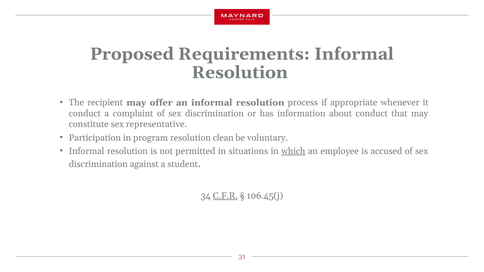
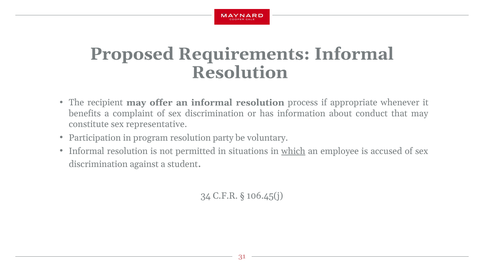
conduct: conduct -> benefits (85, 114)
clean: clean -> party (223, 138)
C.F.R underline: present -> none (225, 196)
